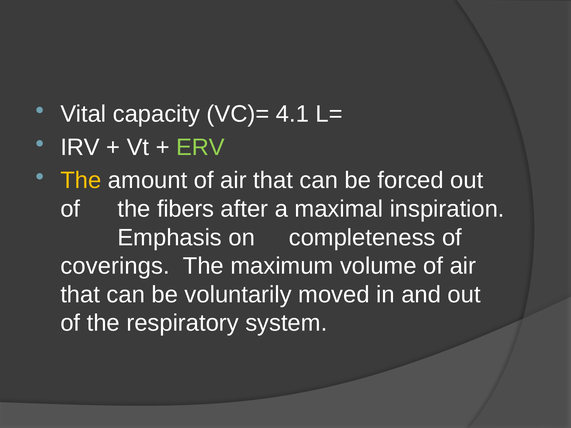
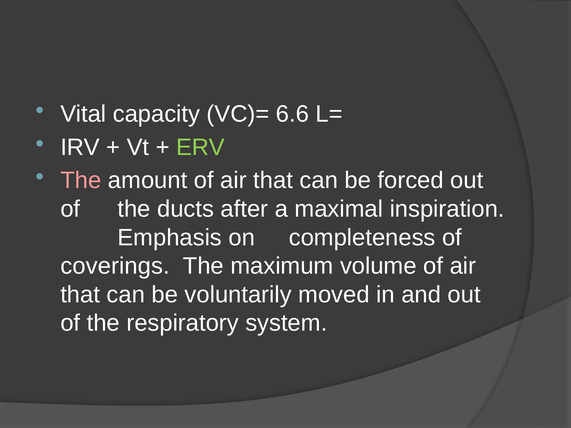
4.1: 4.1 -> 6.6 (292, 114)
The colour: yellow -> pink (81, 181)
fibers: fibers -> ducts (186, 209)
